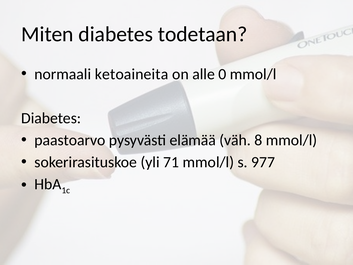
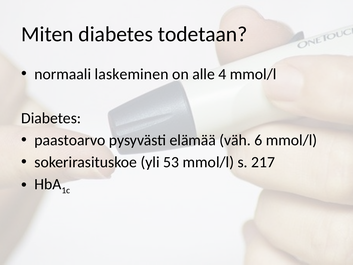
ketoaineita: ketoaineita -> laskeminen (132, 74)
0: 0 -> 4 (222, 74)
8: 8 -> 6 (258, 140)
71: 71 -> 53 (171, 162)
977: 977 -> 217 (263, 162)
